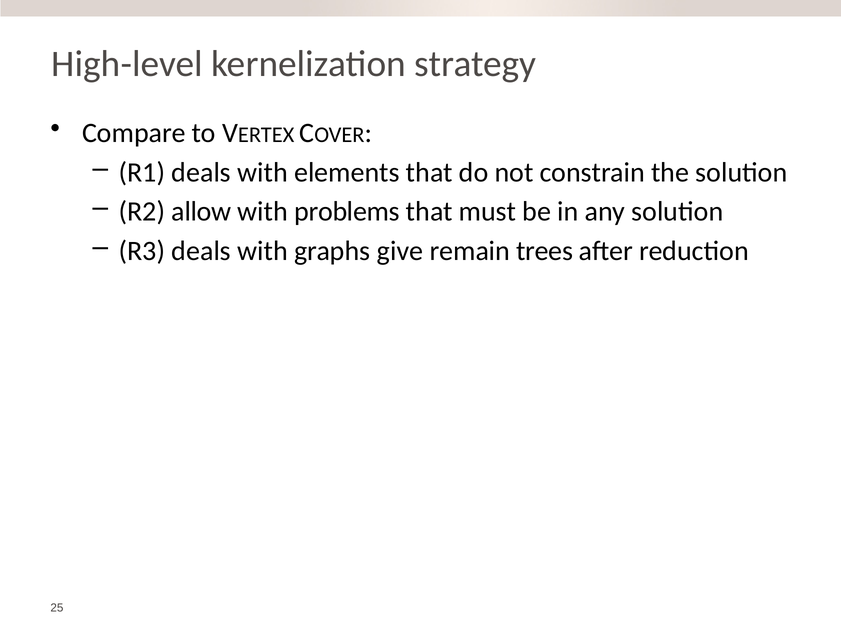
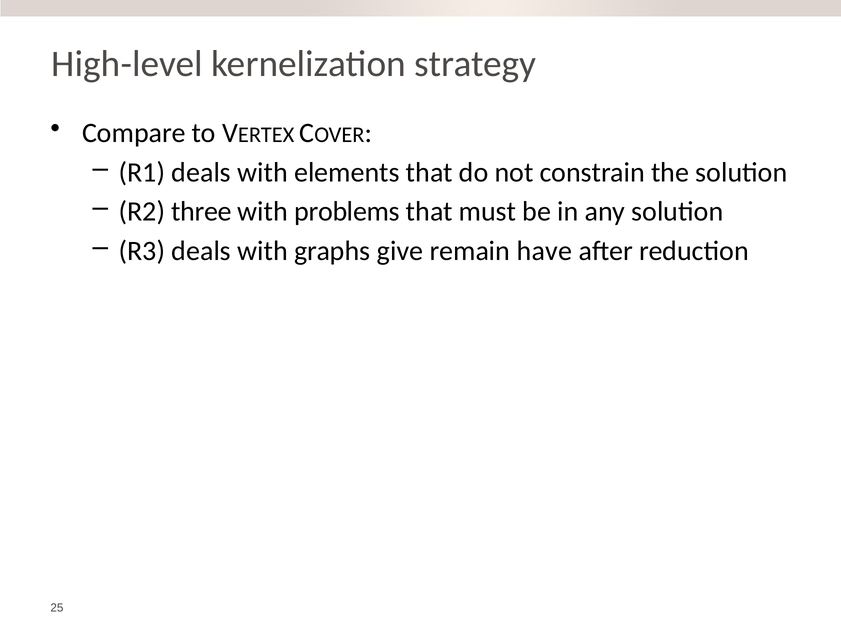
allow: allow -> three (201, 212)
trees: trees -> have (544, 251)
